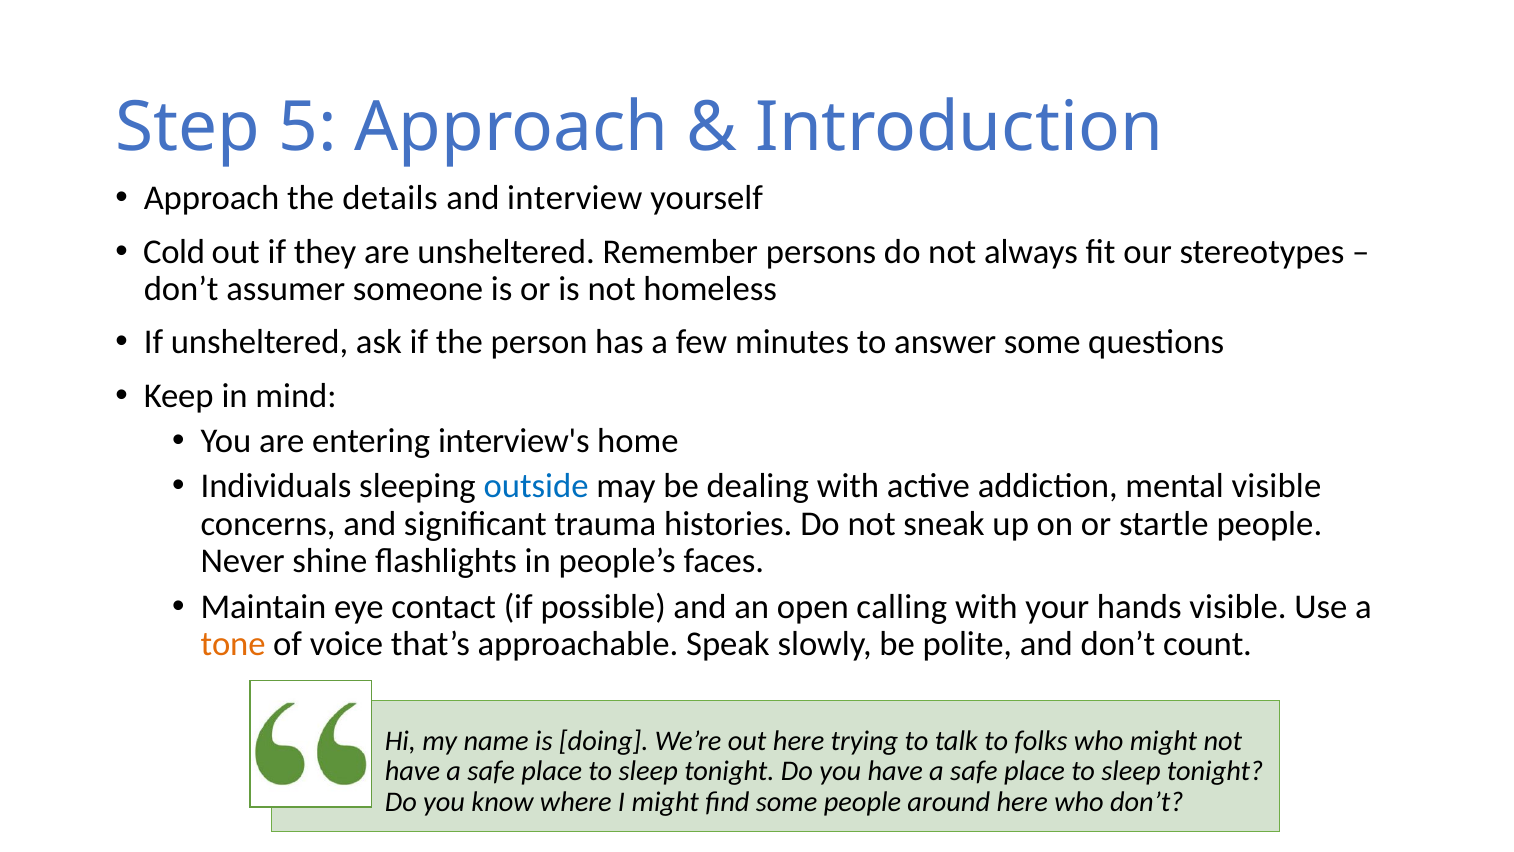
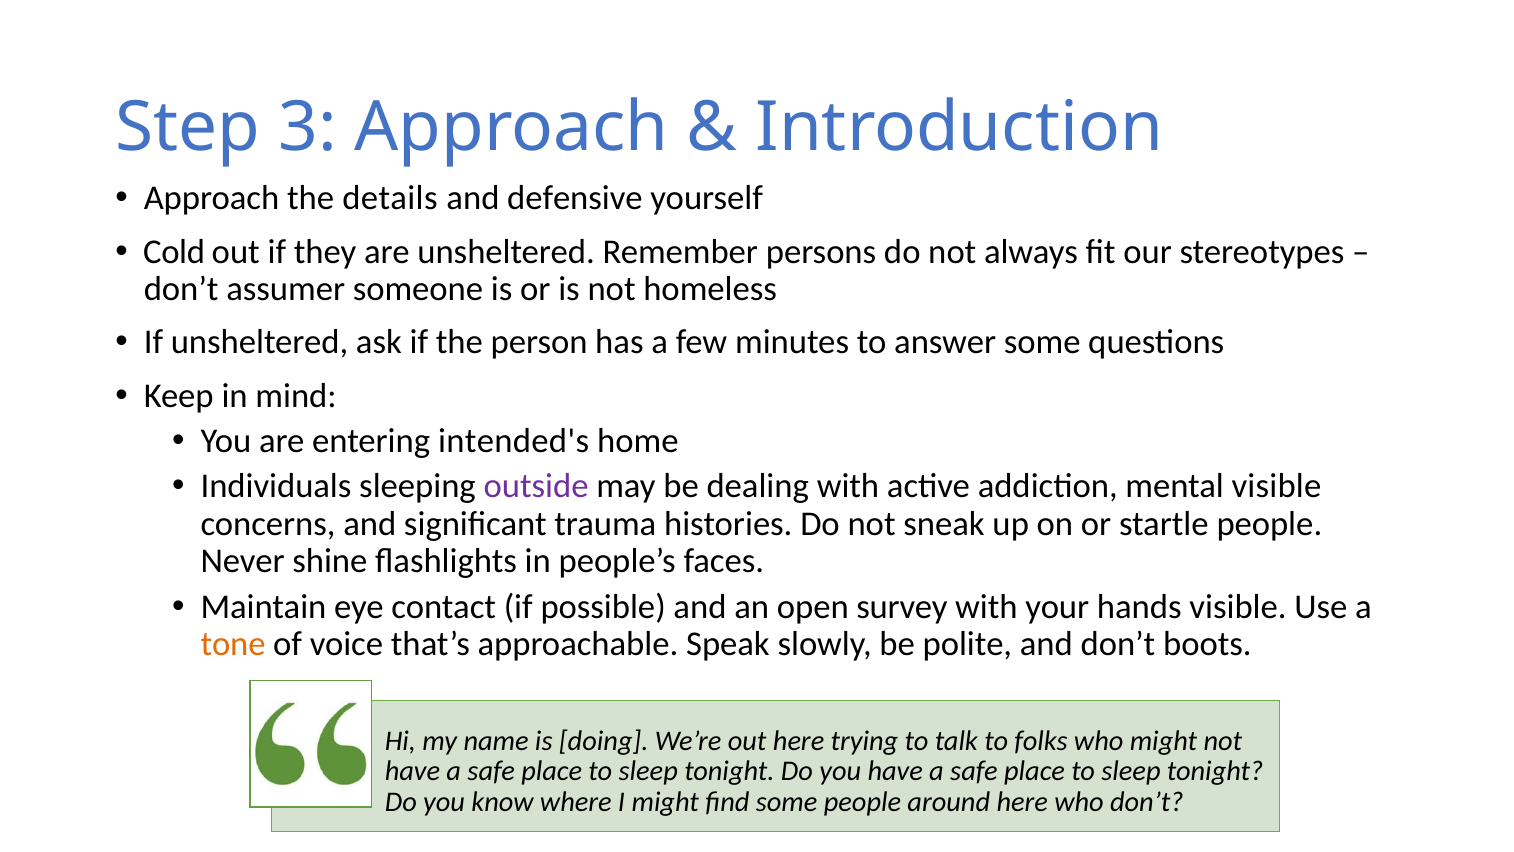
5: 5 -> 3 (308, 127)
interview: interview -> defensive (575, 198)
interview's: interview's -> intended's (514, 441)
outside colour: blue -> purple (536, 486)
calling: calling -> survey (902, 606)
count: count -> boots (1207, 644)
